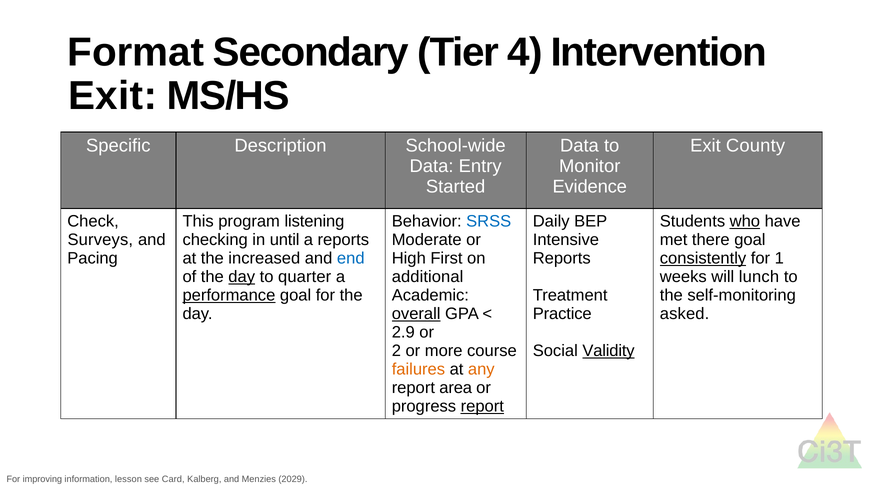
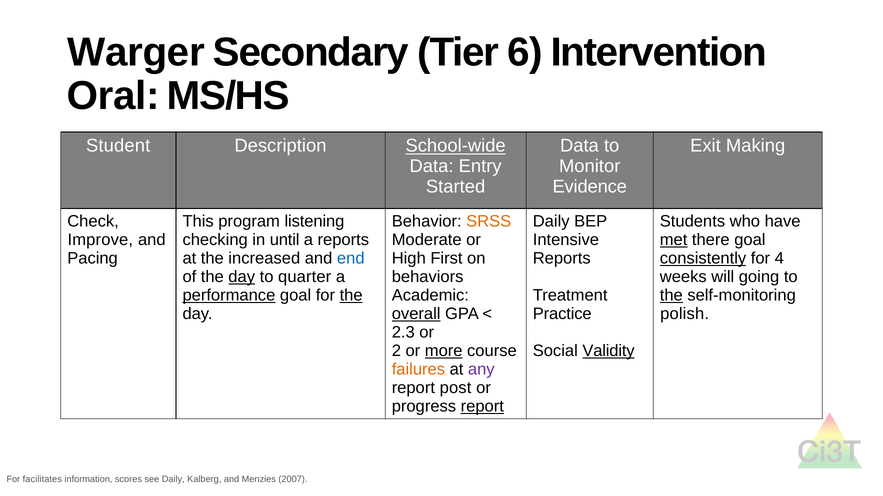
Format: Format -> Warger (136, 52)
4: 4 -> 6 (525, 52)
Exit: Exit -> Oral (113, 96)
Specific: Specific -> Student (118, 146)
School-wide underline: none -> present (456, 146)
County: County -> Making (756, 146)
SRSS colour: blue -> orange (489, 222)
who underline: present -> none (745, 222)
Surveys: Surveys -> Improve (100, 240)
met underline: none -> present (674, 240)
1: 1 -> 4 (779, 259)
additional: additional -> behaviors (428, 277)
lunch: lunch -> going (759, 277)
the underline: none -> present (351, 296)
the underline: none -> present (671, 296)
asked: asked -> polish (685, 314)
2.9: 2.9 -> 2.3 (403, 333)
more underline: none -> present (444, 351)
any colour: orange -> purple (481, 370)
area: area -> post (456, 388)
improving: improving -> facilitates (42, 480)
lesson: lesson -> scores (128, 480)
see Card: Card -> Daily (173, 480)
2029: 2029 -> 2007 (293, 480)
